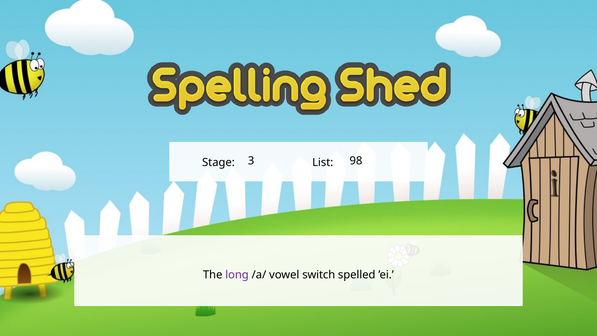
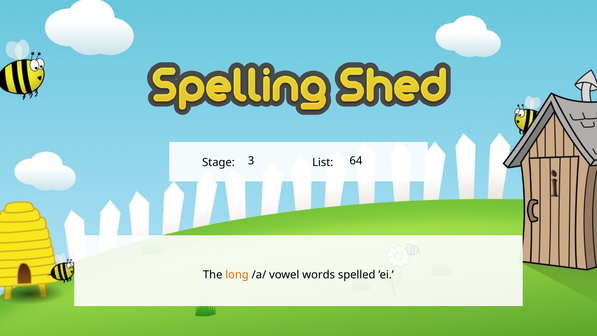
98: 98 -> 64 (356, 161)
long colour: purple -> orange (237, 275)
switch: switch -> words (319, 275)
